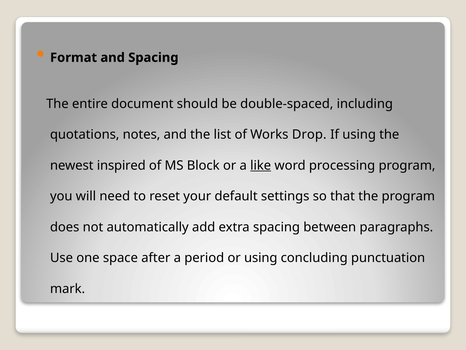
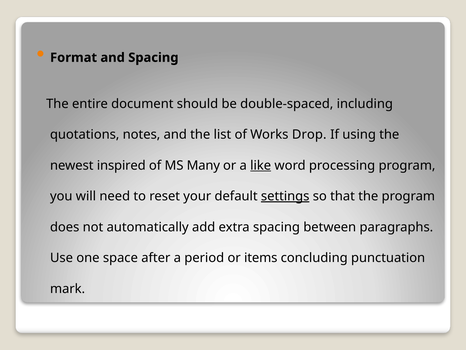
Block: Block -> Many (203, 165)
settings underline: none -> present (285, 196)
or using: using -> items (261, 258)
